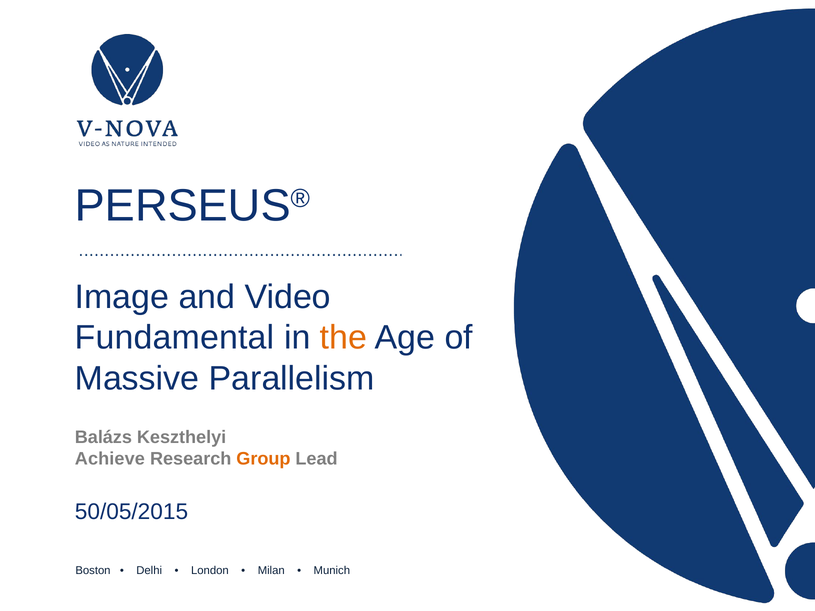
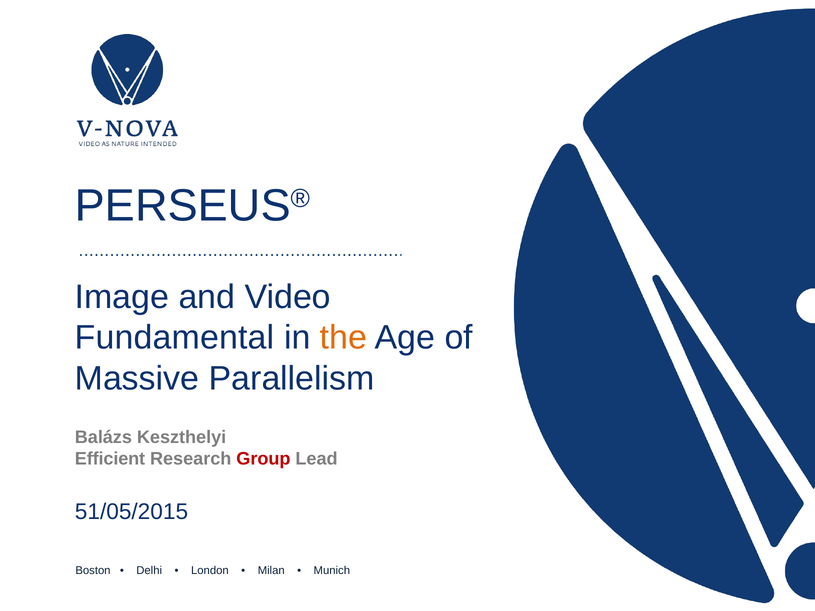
Achieve: Achieve -> Efficient (110, 459)
Group colour: orange -> red (263, 459)
50/05/2015: 50/05/2015 -> 51/05/2015 (131, 512)
